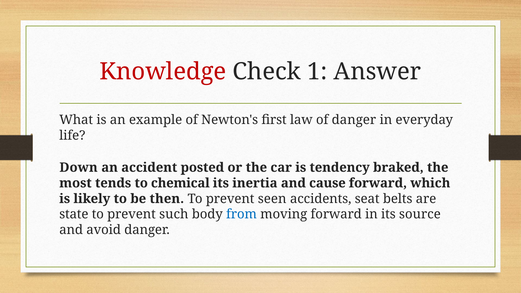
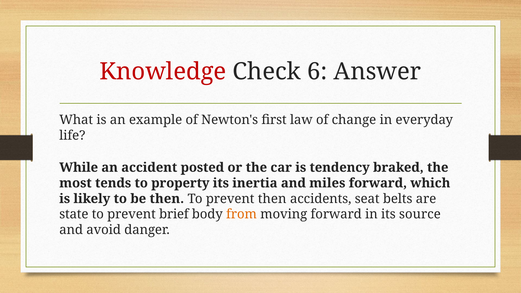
1: 1 -> 6 (317, 71)
of danger: danger -> change (354, 120)
Down: Down -> While (79, 168)
chemical: chemical -> property (180, 183)
cause: cause -> miles (327, 183)
prevent seen: seen -> then (272, 199)
such: such -> brief (174, 214)
from colour: blue -> orange (241, 214)
